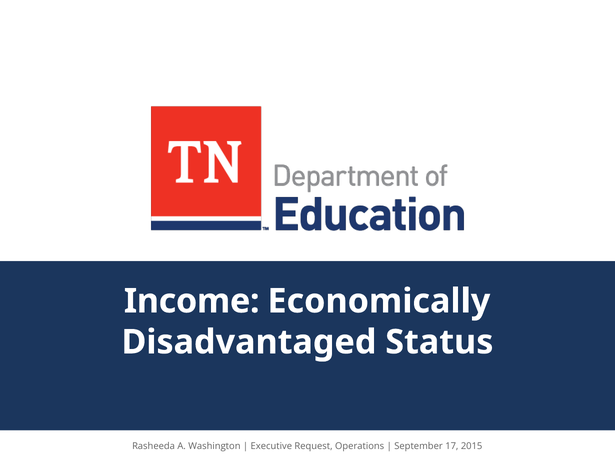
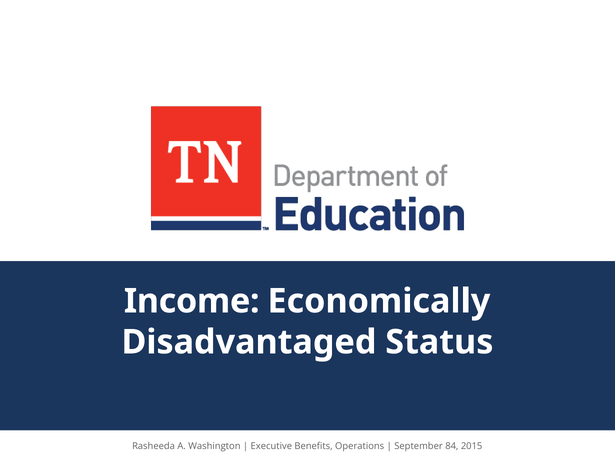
Request: Request -> Benefits (314, 447)
17: 17 -> 84 (452, 447)
